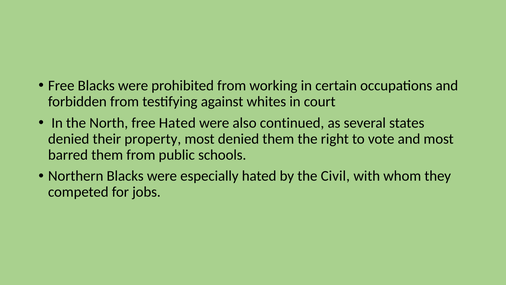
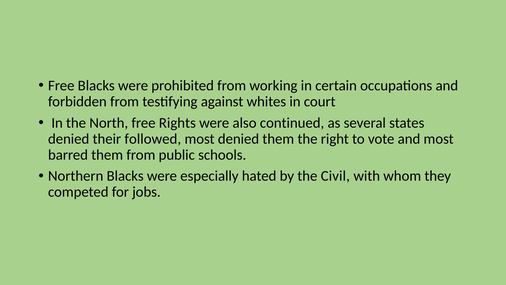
free Hated: Hated -> Rights (177, 123)
property: property -> followed (153, 139)
